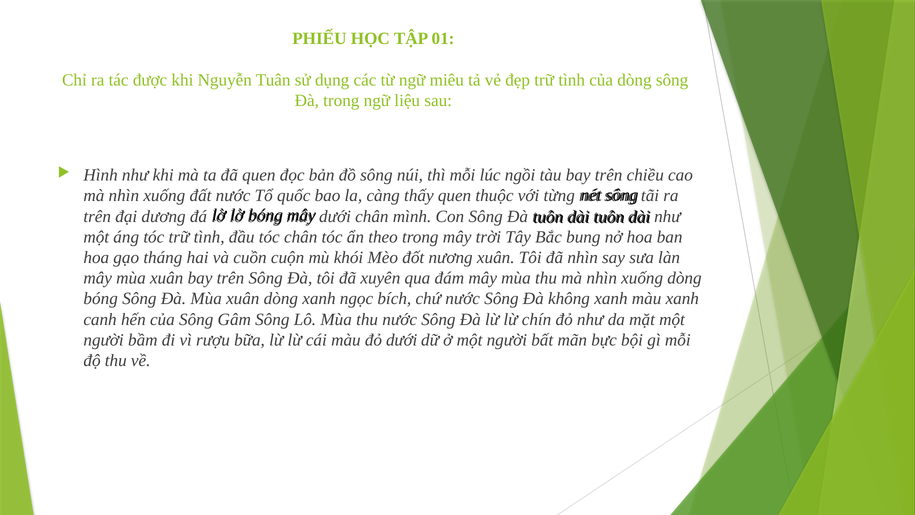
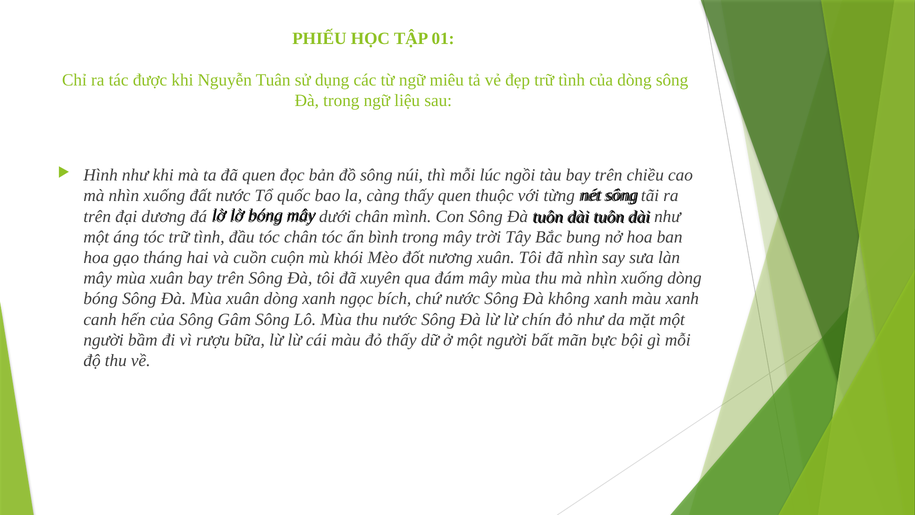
theo: theo -> bình (383, 237)
đỏ dưới: dưới -> thấy (402, 340)
